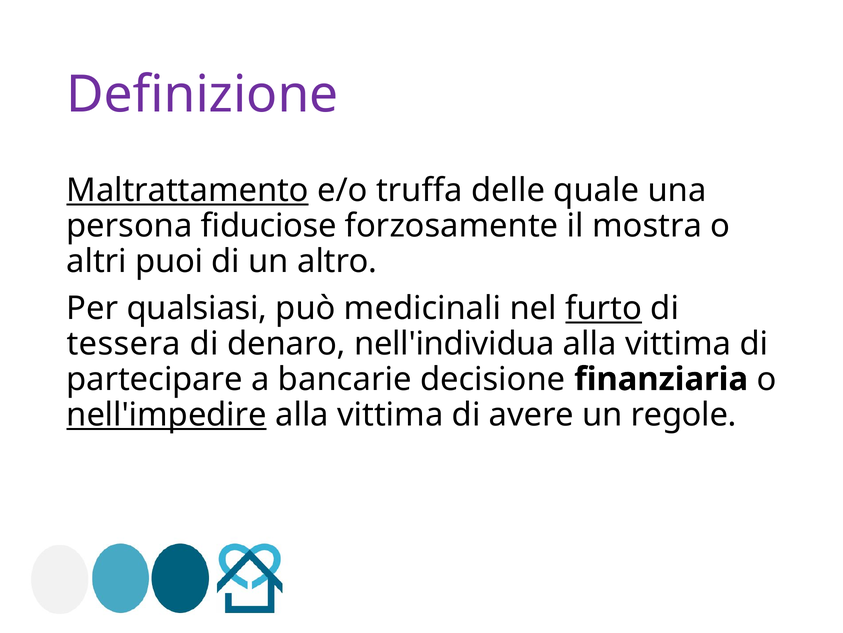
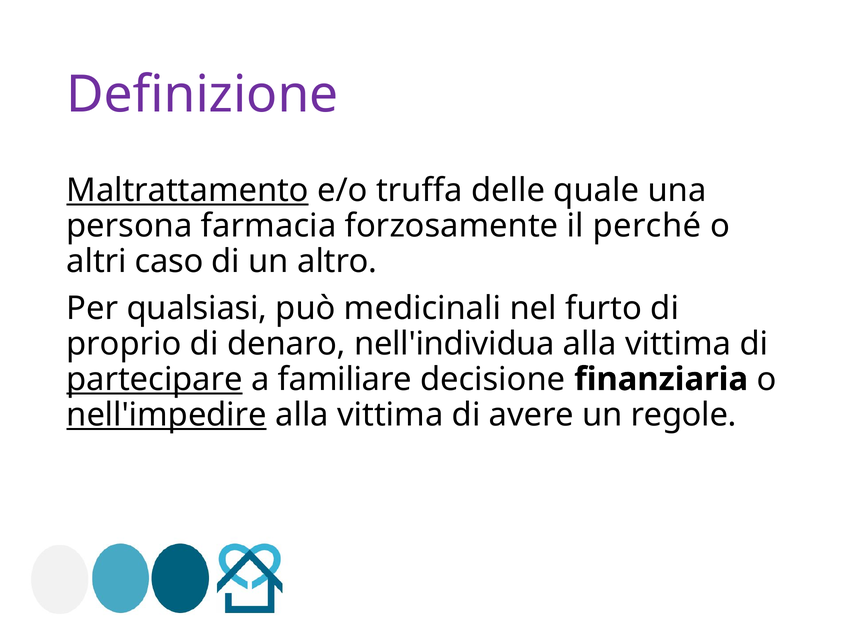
fiduciose: fiduciose -> farmacia (269, 225)
mostra: mostra -> perché (647, 225)
puoi: puoi -> caso (169, 261)
furto underline: present -> none (604, 308)
tessera: tessera -> proprio (124, 343)
partecipare underline: none -> present (155, 379)
bancarie: bancarie -> familiare (345, 379)
